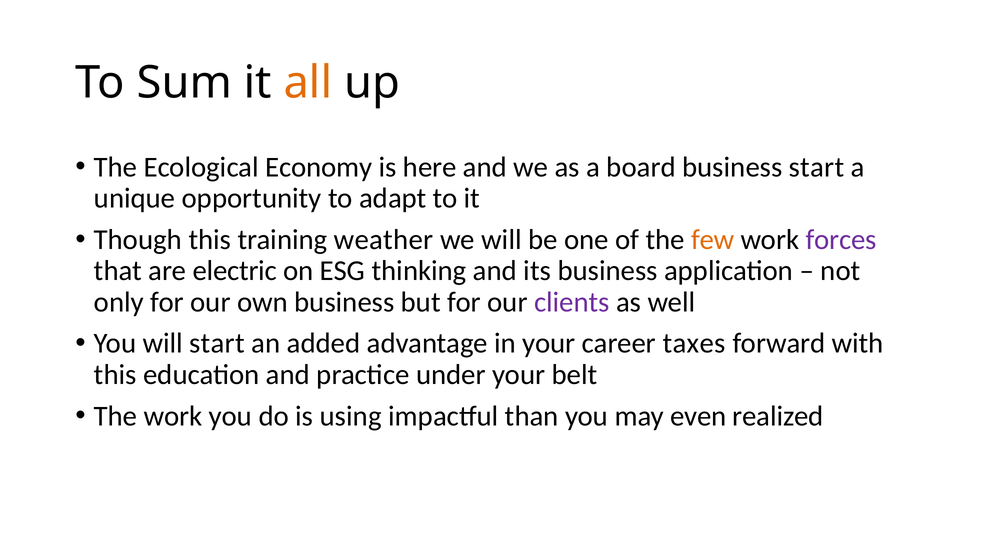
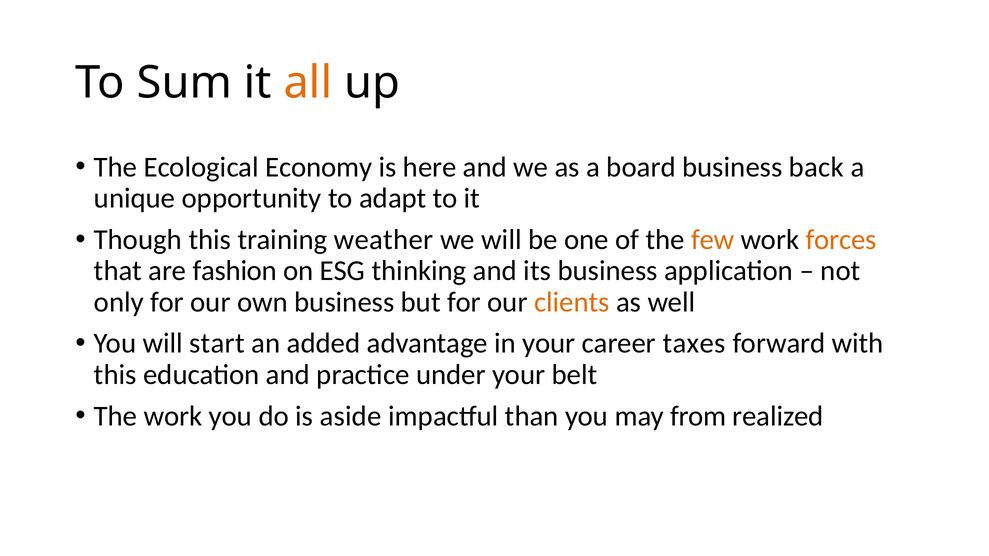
business start: start -> back (816, 167)
forces colour: purple -> orange (841, 240)
electric: electric -> fashion (235, 271)
clients colour: purple -> orange (572, 302)
using: using -> aside (351, 416)
even: even -> from (698, 416)
